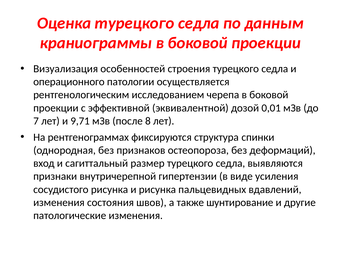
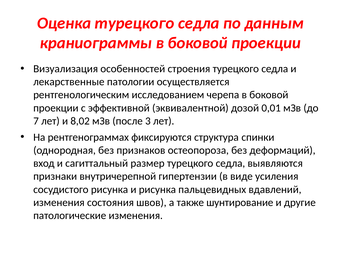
операционного: операционного -> лекарственные (69, 82)
9,71: 9,71 -> 8,02 (80, 121)
8: 8 -> 3 (148, 121)
